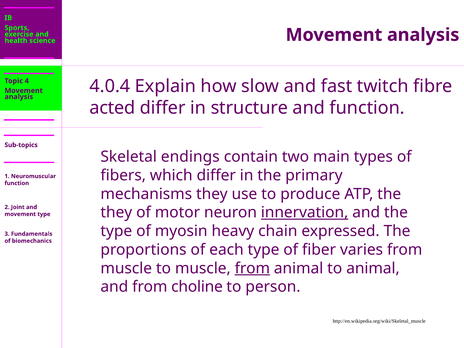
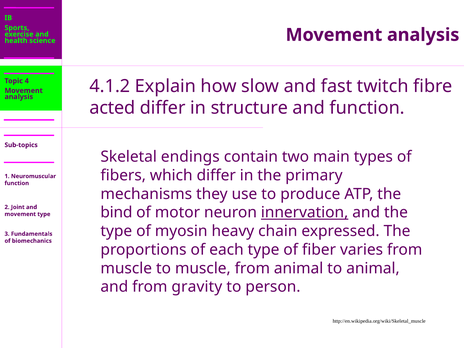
4.0.4: 4.0.4 -> 4.1.2 (110, 86)
they: they -> bind (116, 213)
from underline: present -> none (252, 268)
choline: choline -> gravity (197, 287)
